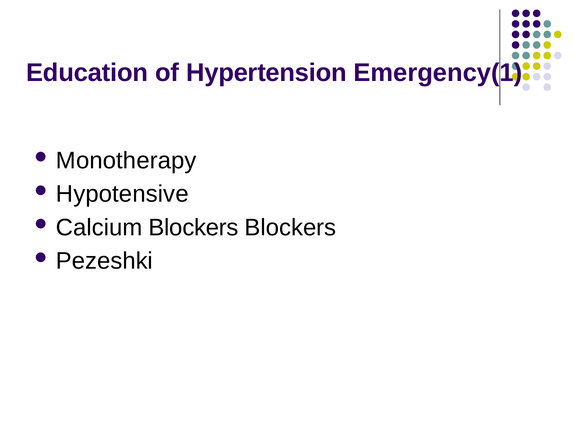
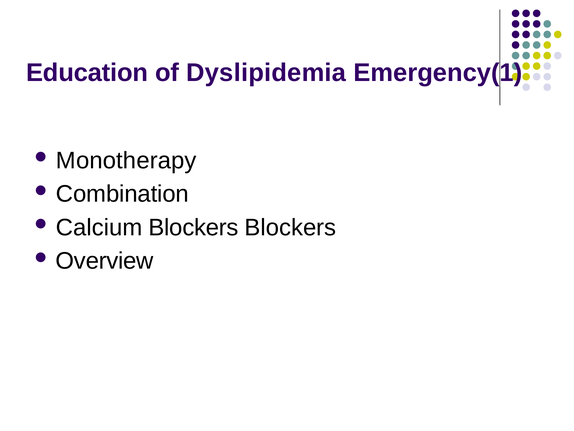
Hypertension: Hypertension -> Dyslipidemia (266, 73)
Hypotensive: Hypotensive -> Combination (122, 194)
Pezeshki: Pezeshki -> Overview (105, 261)
